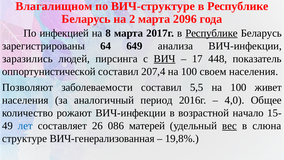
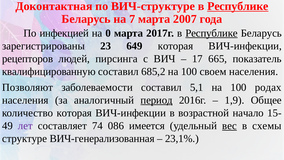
Влагалищном: Влагалищном -> Доконтактная (54, 6)
Республике underline: none -> present (238, 6)
2: 2 -> 7 (132, 19)
2096: 2096 -> 2007 (185, 19)
8: 8 -> 0 (108, 33)
64: 64 -> 23 (106, 46)
649 анализа: анализа -> которая (176, 46)
заразились: заразились -> рецепторов (28, 59)
ВИЧ underline: present -> none (165, 59)
448: 448 -> 665 (218, 59)
оппортунистической: оппортунистической -> квалифицированную (49, 71)
207,4: 207,4 -> 685,2 (153, 71)
5,5: 5,5 -> 5,1 (197, 87)
живет: живет -> родах (268, 87)
период underline: none -> present (157, 100)
4,0: 4,0 -> 1,9 (235, 100)
количество рожают: рожают -> которая (74, 113)
лет colour: blue -> purple (25, 126)
26: 26 -> 74 (97, 126)
матерей: матерей -> имеется (147, 126)
слюна: слюна -> схемы (267, 126)
19,8%: 19,8% -> 23,1% (182, 138)
